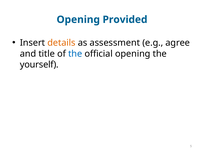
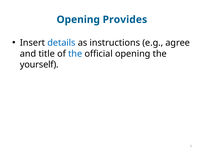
Provided: Provided -> Provides (125, 20)
details colour: orange -> blue (61, 43)
assessment: assessment -> instructions (115, 43)
